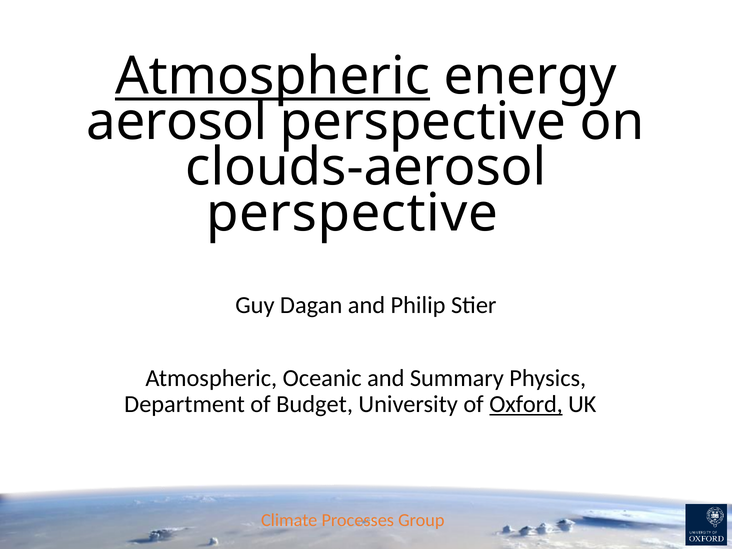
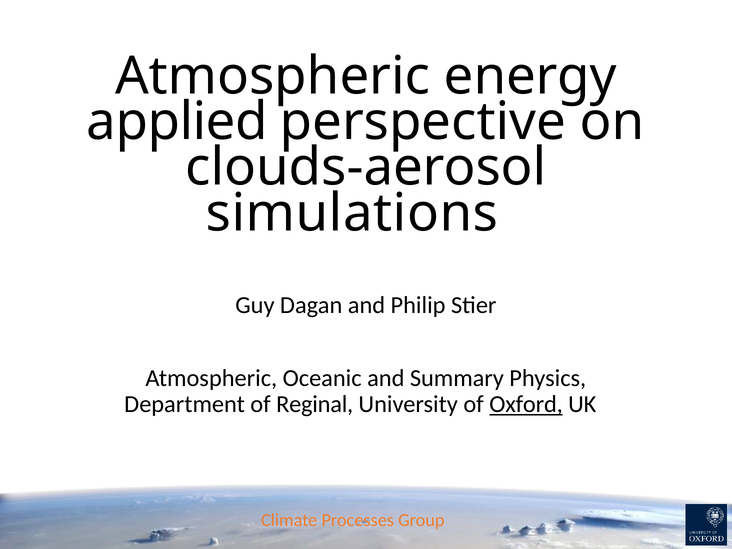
Atmospheric underline: present -> none (273, 76)
aerosol: aerosol -> applied (177, 122)
perspective: perspective -> simulations (352, 213)
Budget: Budget -> Reginal (315, 404)
